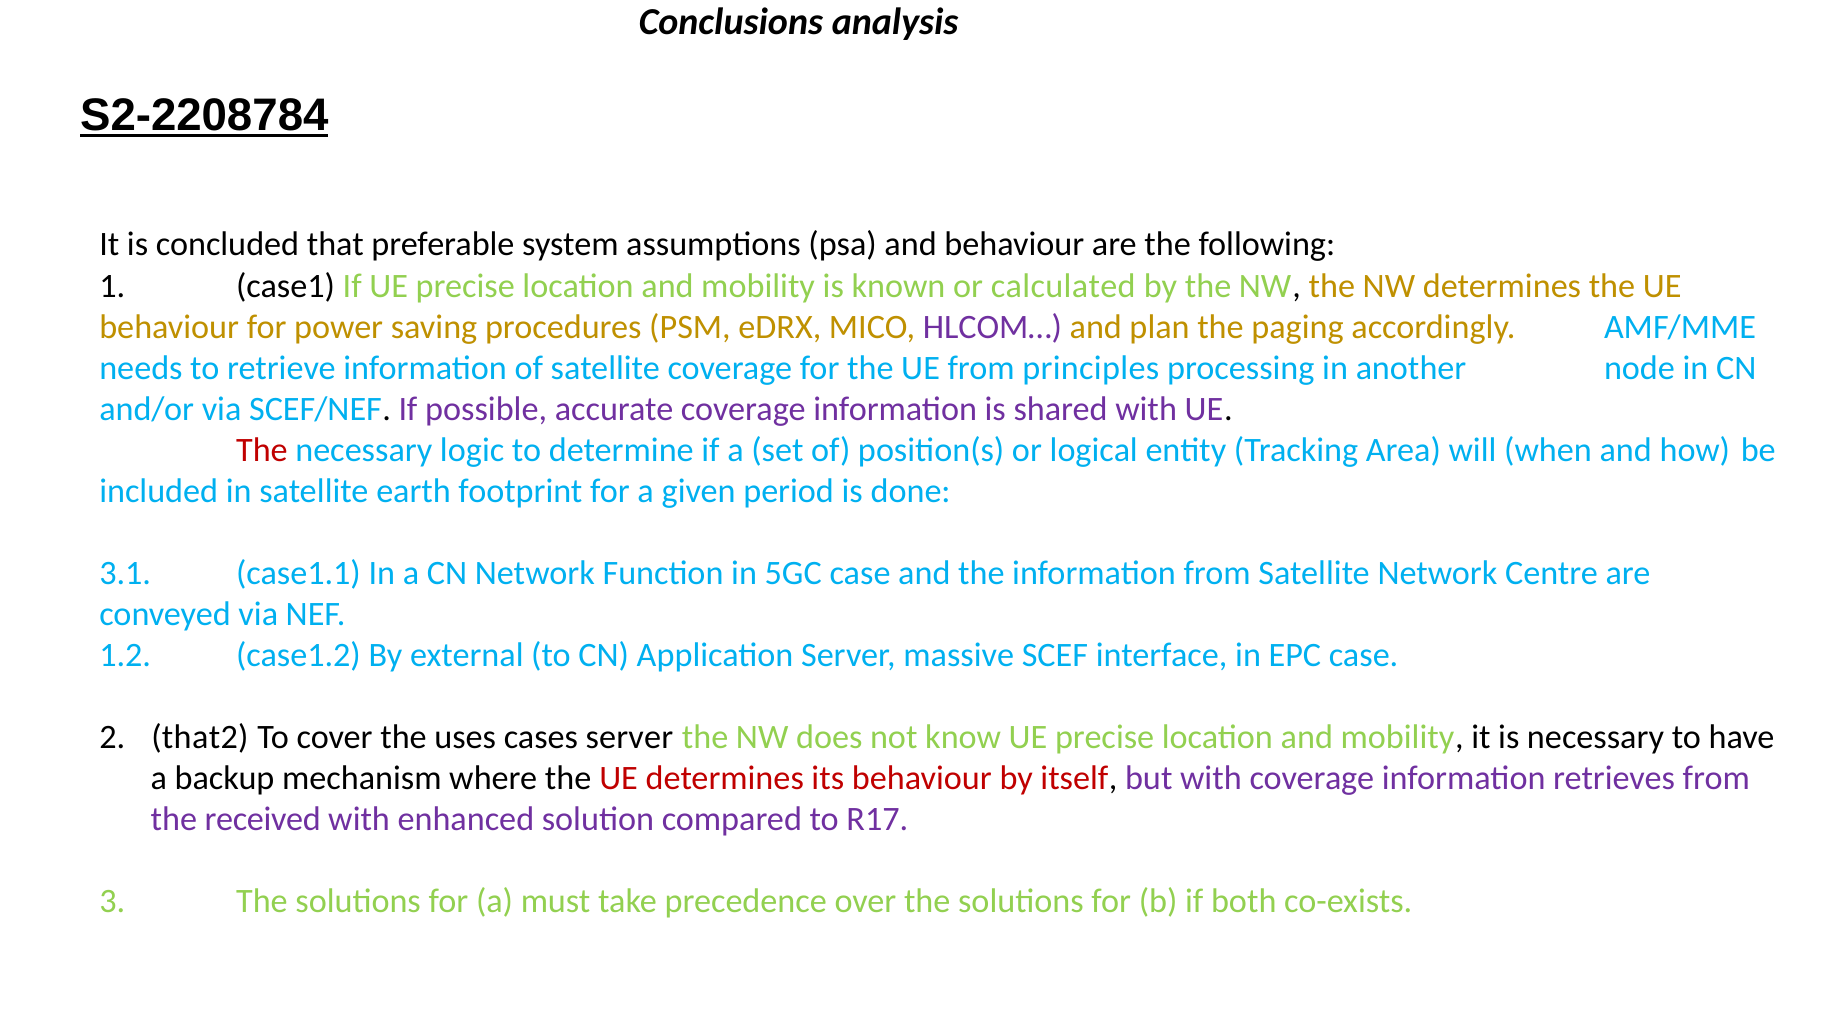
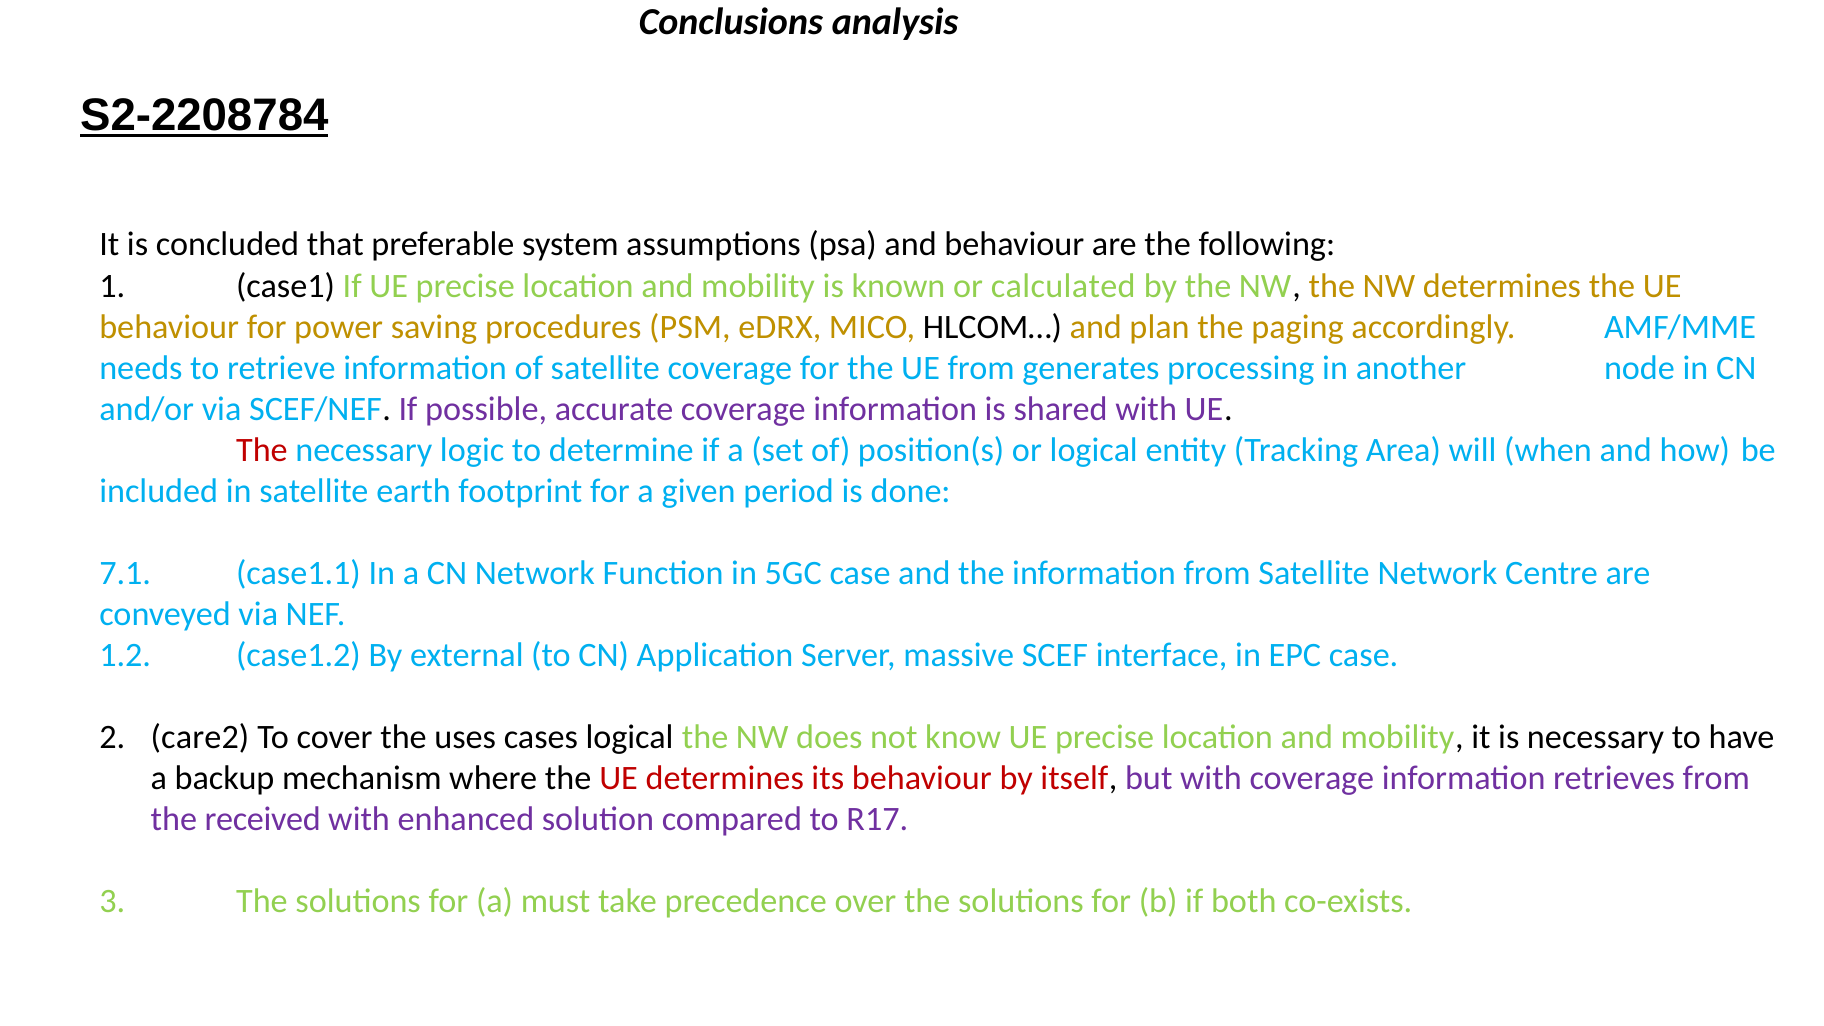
HLCOM… colour: purple -> black (992, 327)
principles: principles -> generates (1091, 368)
3.1: 3.1 -> 7.1 (125, 573)
that2: that2 -> care2 (200, 737)
cases server: server -> logical (630, 737)
